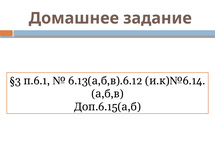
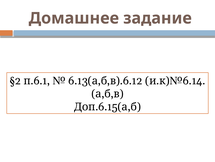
§3: §3 -> §2 (15, 80)
